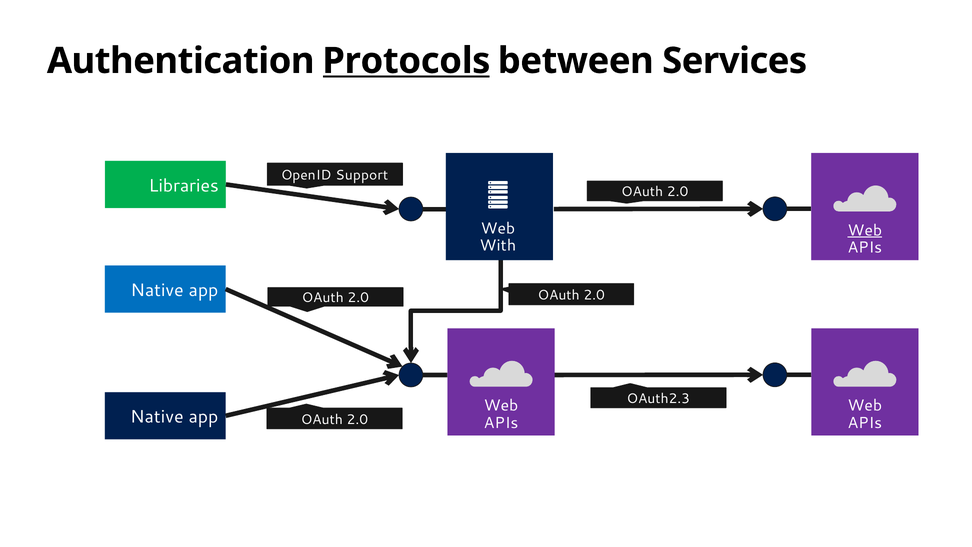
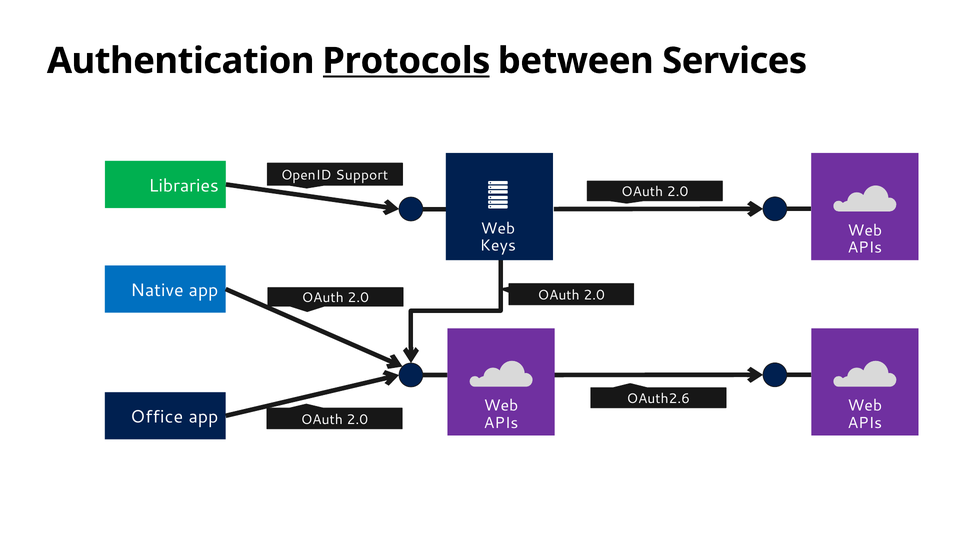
Web underline: present -> none (865, 230)
With: With -> Keys (498, 245)
OAuth2.3: OAuth2.3 -> OAuth2.6 (658, 399)
Native: Native -> Office (157, 417)
